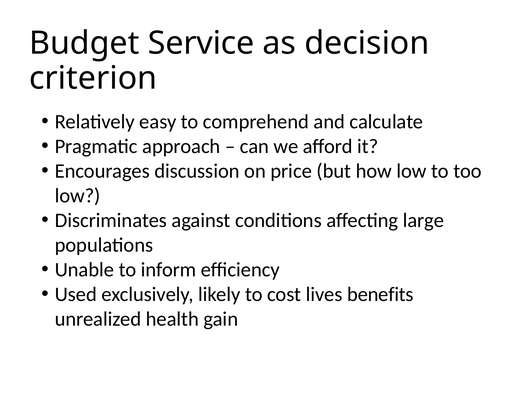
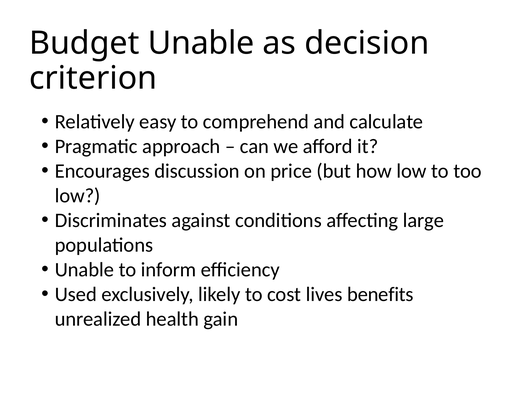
Budget Service: Service -> Unable (201, 43)
